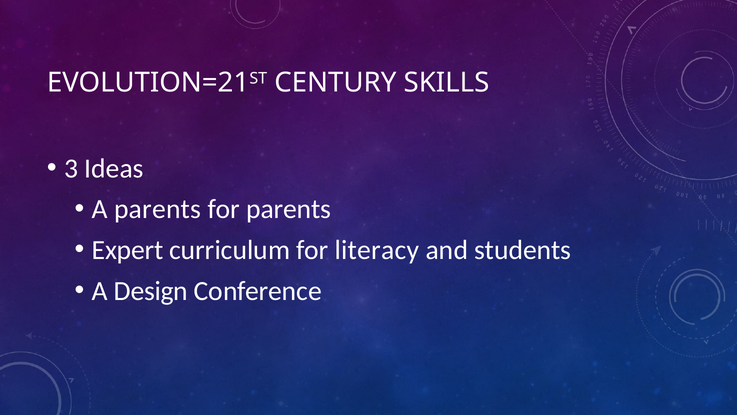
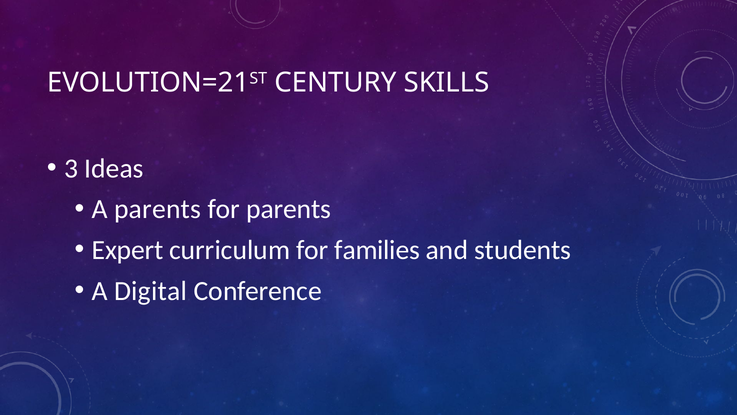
literacy: literacy -> families (377, 250)
Design: Design -> Digital (151, 291)
